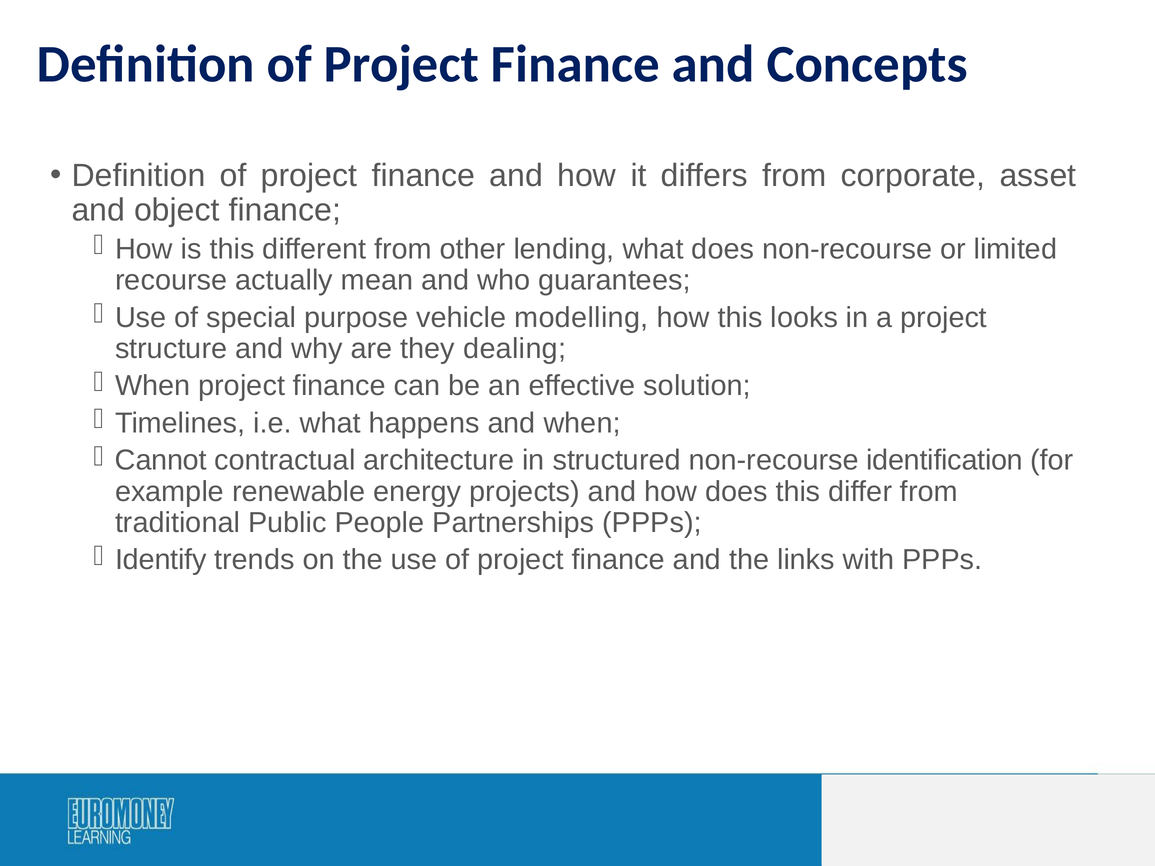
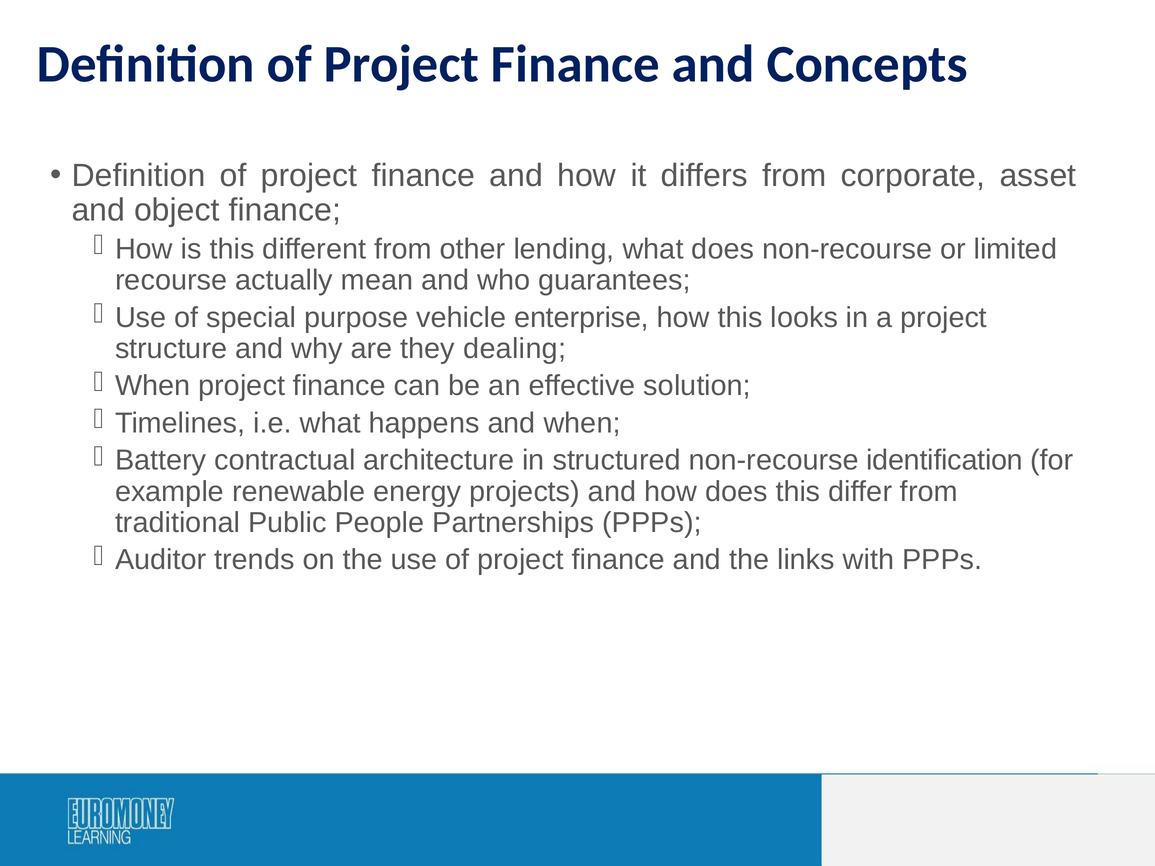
modelling: modelling -> enterprise (582, 318)
Cannot: Cannot -> Battery (161, 460)
Identify: Identify -> Auditor (161, 560)
